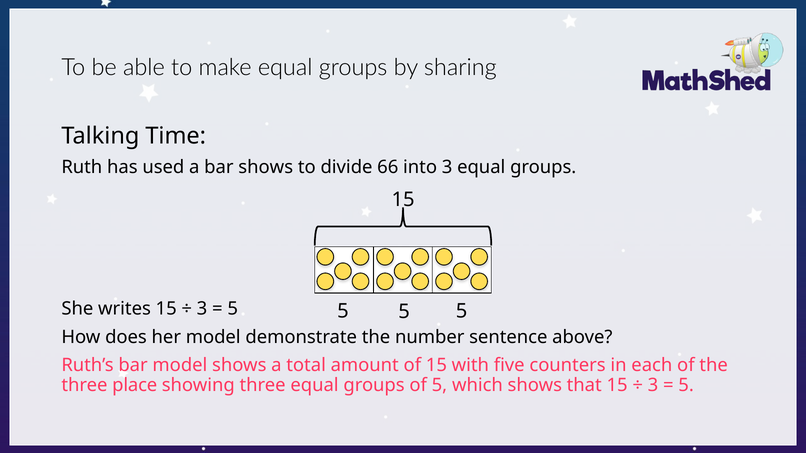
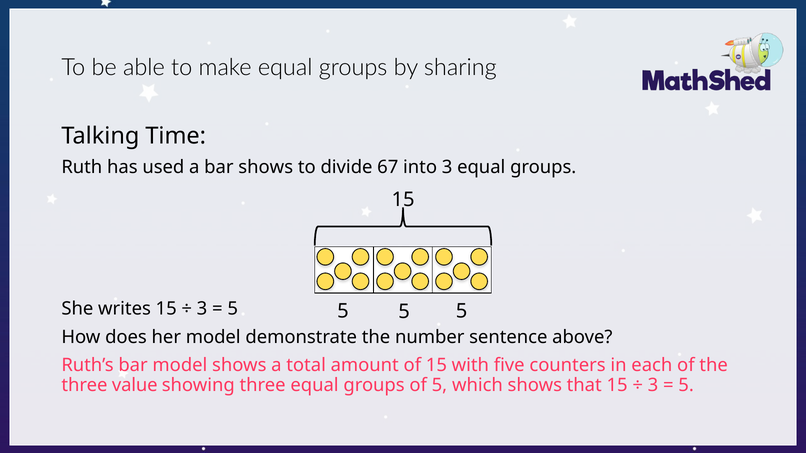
66: 66 -> 67 (388, 167)
place: place -> value (135, 386)
